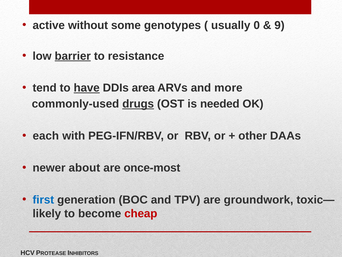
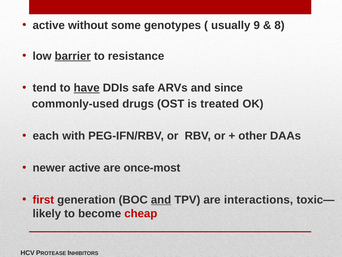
0: 0 -> 9 (257, 25)
9: 9 -> 8 (279, 25)
area: area -> safe (143, 88)
more: more -> since (229, 88)
drugs underline: present -> none (138, 104)
needed: needed -> treated (220, 104)
newer about: about -> active (85, 168)
first colour: blue -> red (43, 199)
and underline: none -> present (161, 199)
groundwork: groundwork -> interactions (259, 199)
